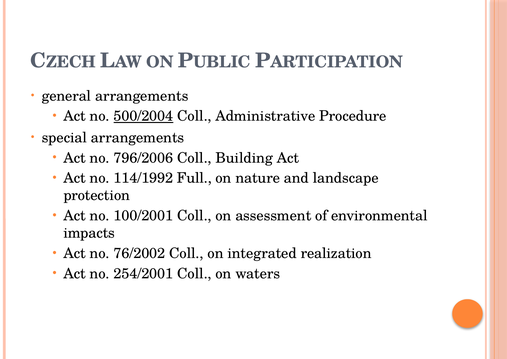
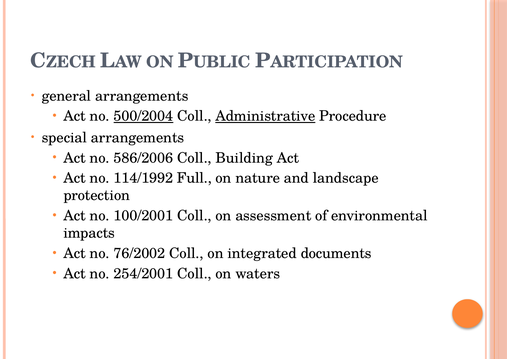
Administrative underline: none -> present (265, 116)
796/2006: 796/2006 -> 586/2006 (143, 158)
realization: realization -> documents (336, 253)
